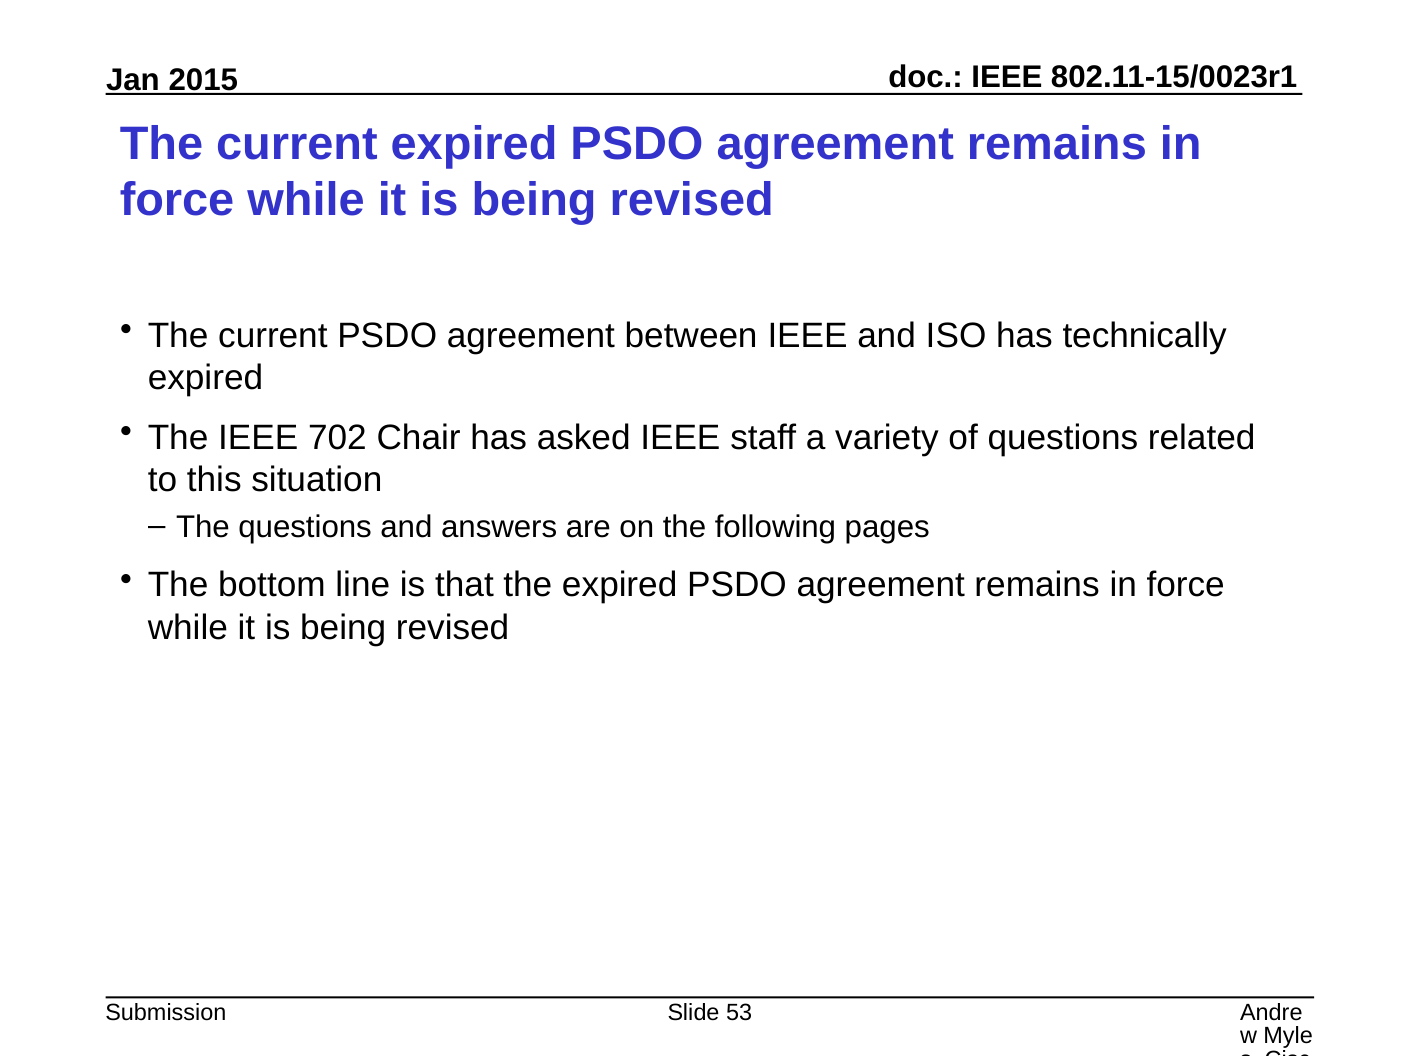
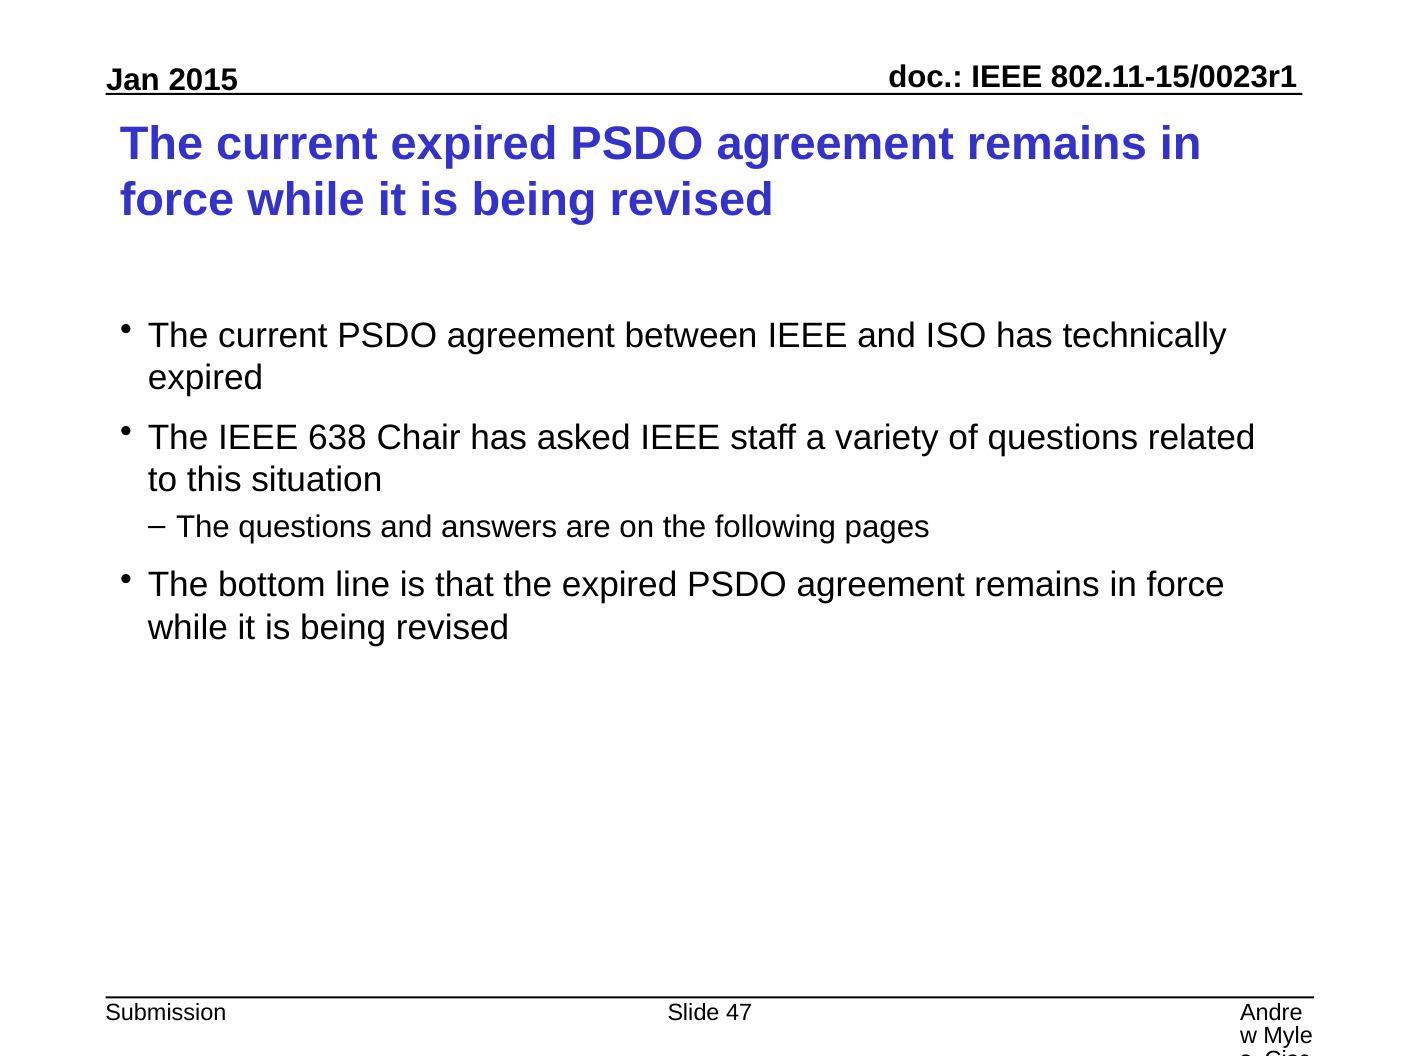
702: 702 -> 638 (337, 438)
53: 53 -> 47 (739, 1013)
